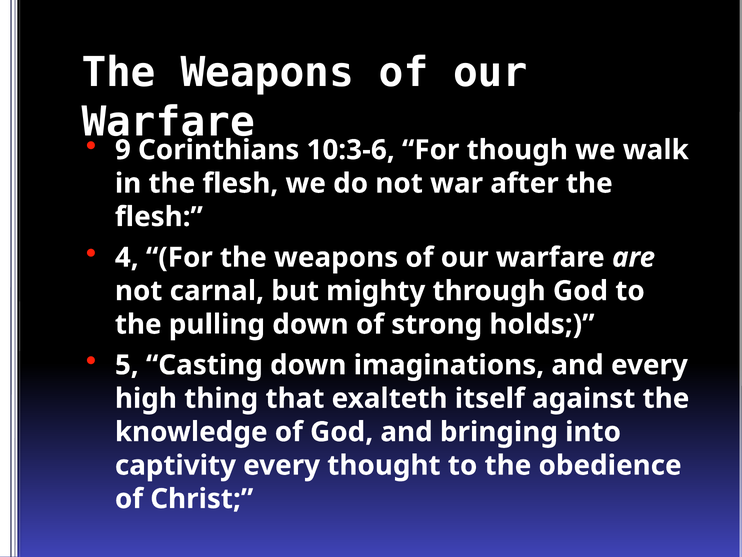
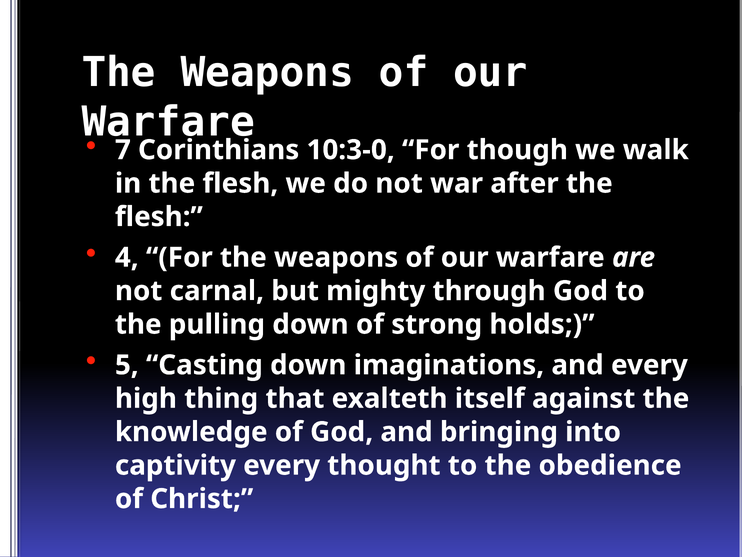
9: 9 -> 7 (123, 150)
10:3-6: 10:3-6 -> 10:3-0 (351, 150)
